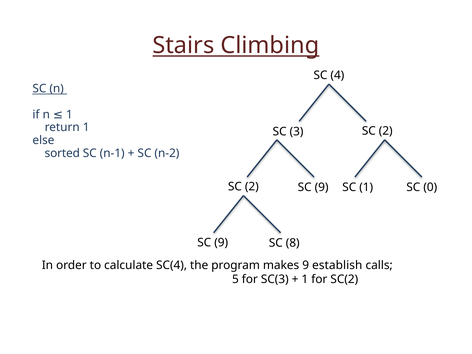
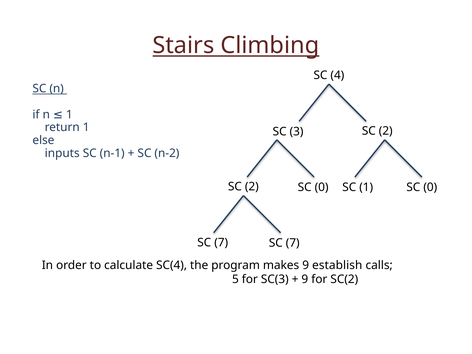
sorted: sorted -> inputs (62, 153)
9: 9 -> 0 (322, 187)
9: 9 -> 7 (221, 242)
8: 8 -> 7 (293, 243)
1: 1 -> 9 (305, 279)
